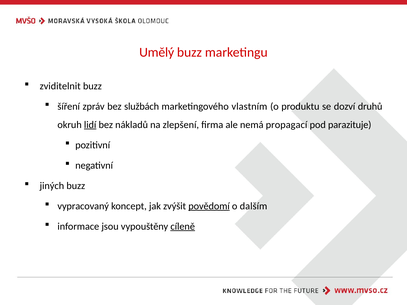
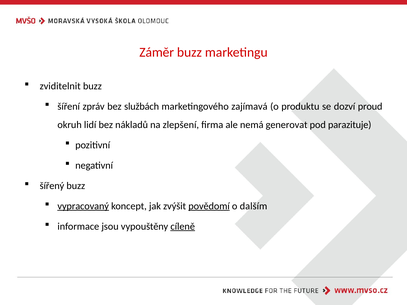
Umělý: Umělý -> Záměr (157, 52)
vlastním: vlastním -> zajímavá (249, 107)
druhů: druhů -> proud (370, 107)
lidí underline: present -> none (90, 125)
propagací: propagací -> generovat (287, 125)
jiných: jiných -> šířený (52, 186)
vypracovaný underline: none -> present (83, 206)
